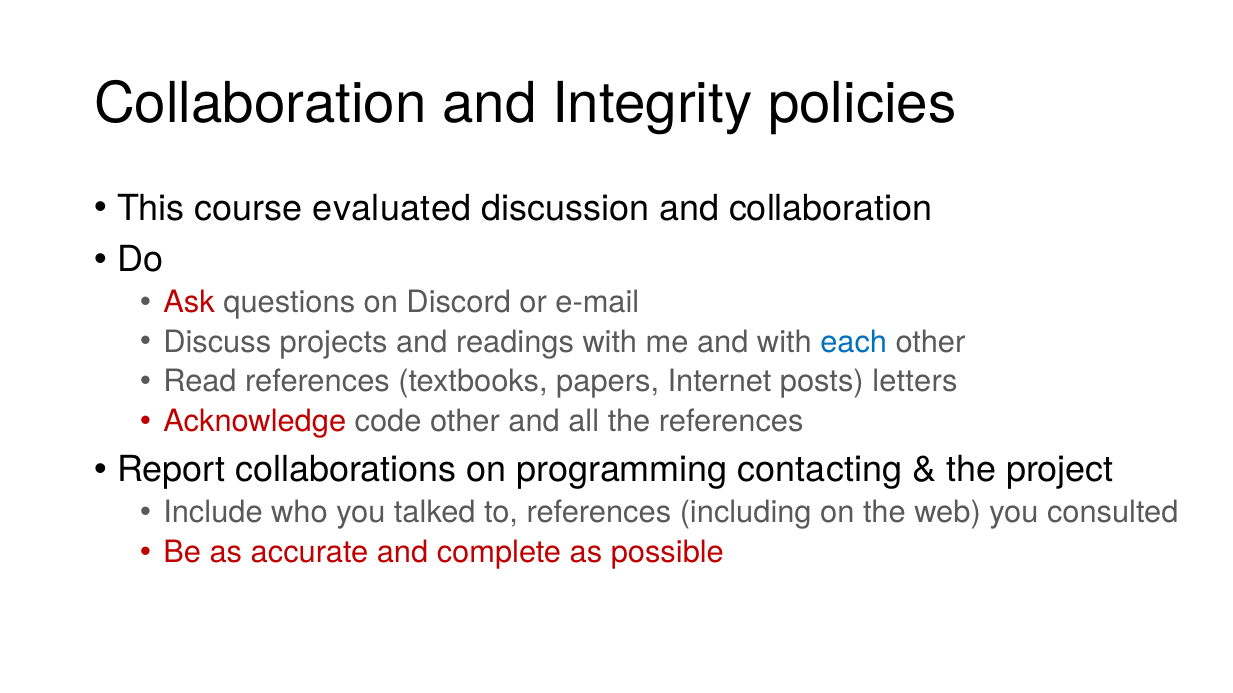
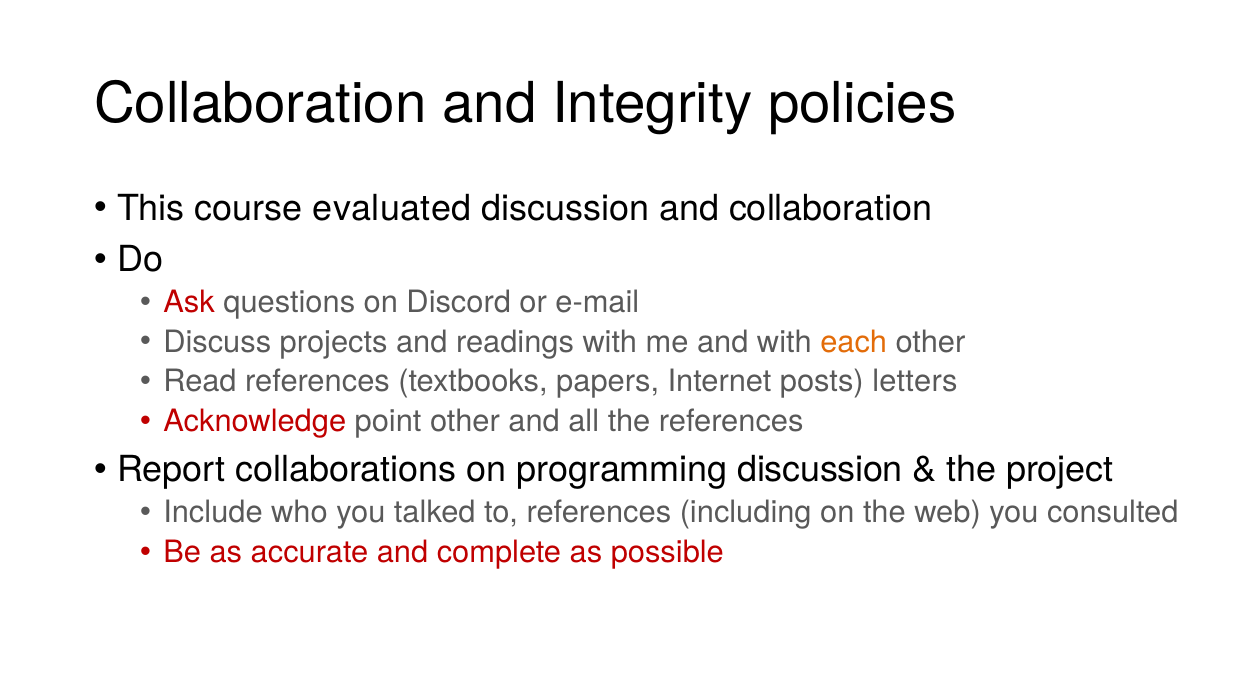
each colour: blue -> orange (854, 342)
code: code -> point (388, 422)
programming contacting: contacting -> discussion (820, 470)
